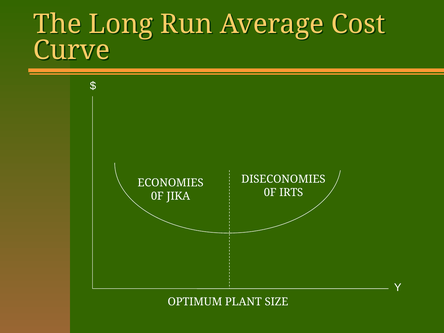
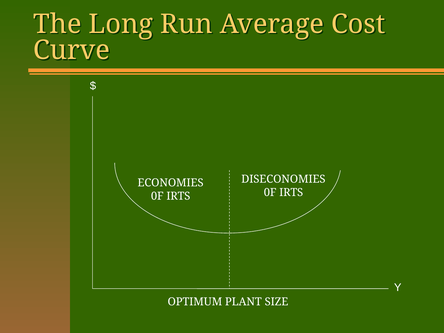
JIKA: JIKA -> IRTS (178, 196)
